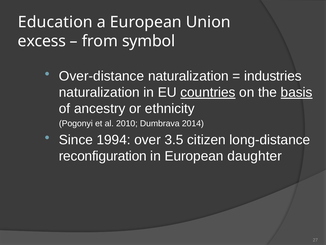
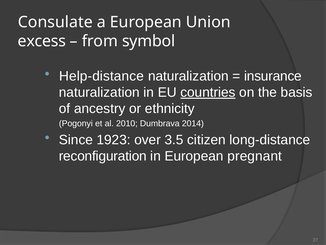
Education: Education -> Consulate (55, 22)
Over-distance: Over-distance -> Help-distance (102, 76)
industries: industries -> insurance (273, 76)
basis underline: present -> none (297, 92)
1994: 1994 -> 1923 (114, 140)
daughter: daughter -> pregnant (255, 156)
